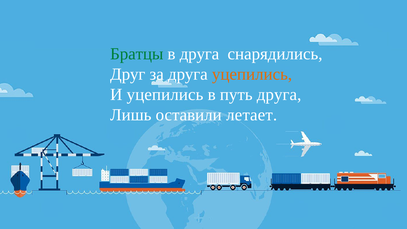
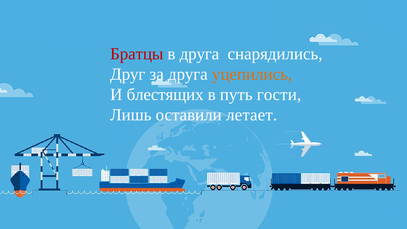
Братцы colour: green -> red (137, 54)
И уцепились: уцепились -> блестящих (165, 95)
путь друга: друга -> гости (279, 95)
